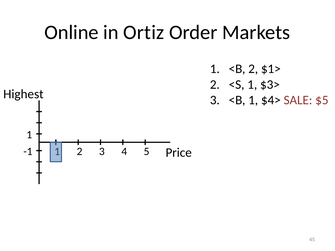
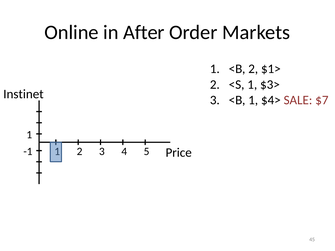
Ortiz: Ortiz -> After (144, 32)
Highest: Highest -> Instinet (23, 94)
$5: $5 -> $7 (322, 100)
